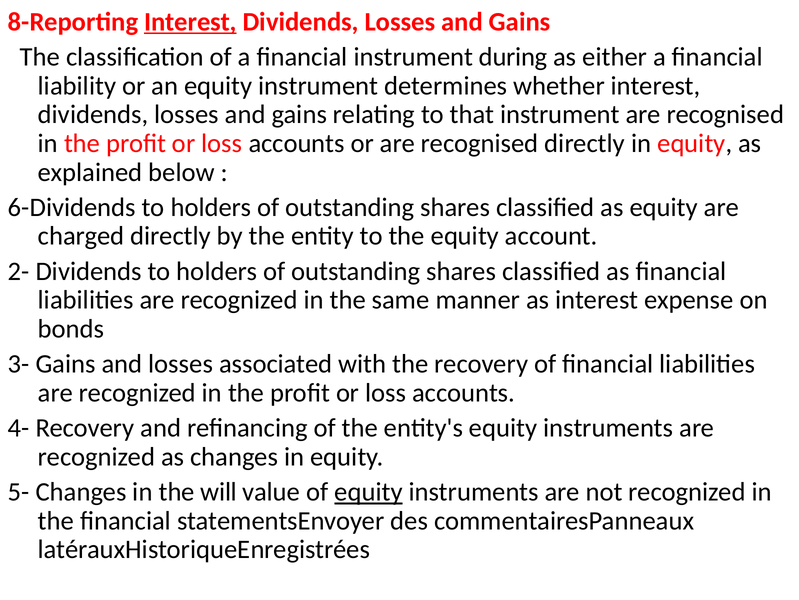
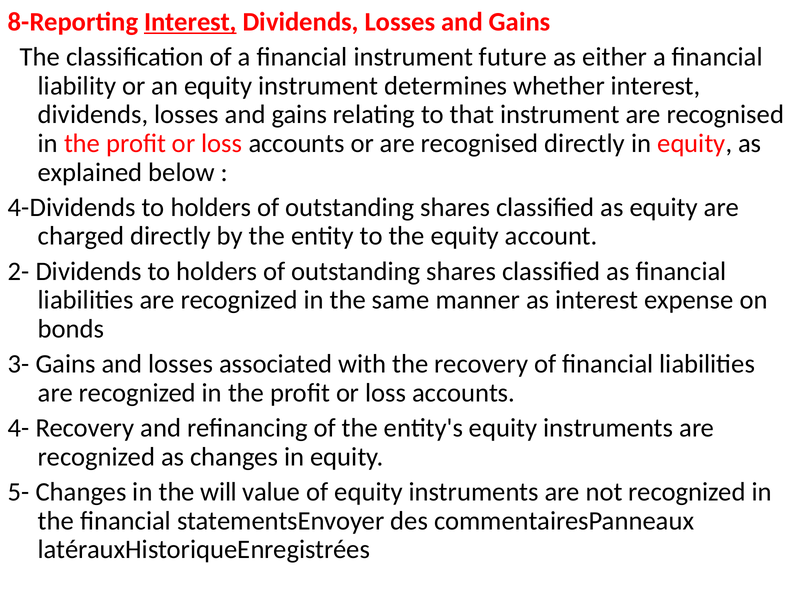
during: during -> future (513, 57)
6-Dividends: 6-Dividends -> 4-Dividends (72, 207)
equity underline: present -> none (369, 491)
